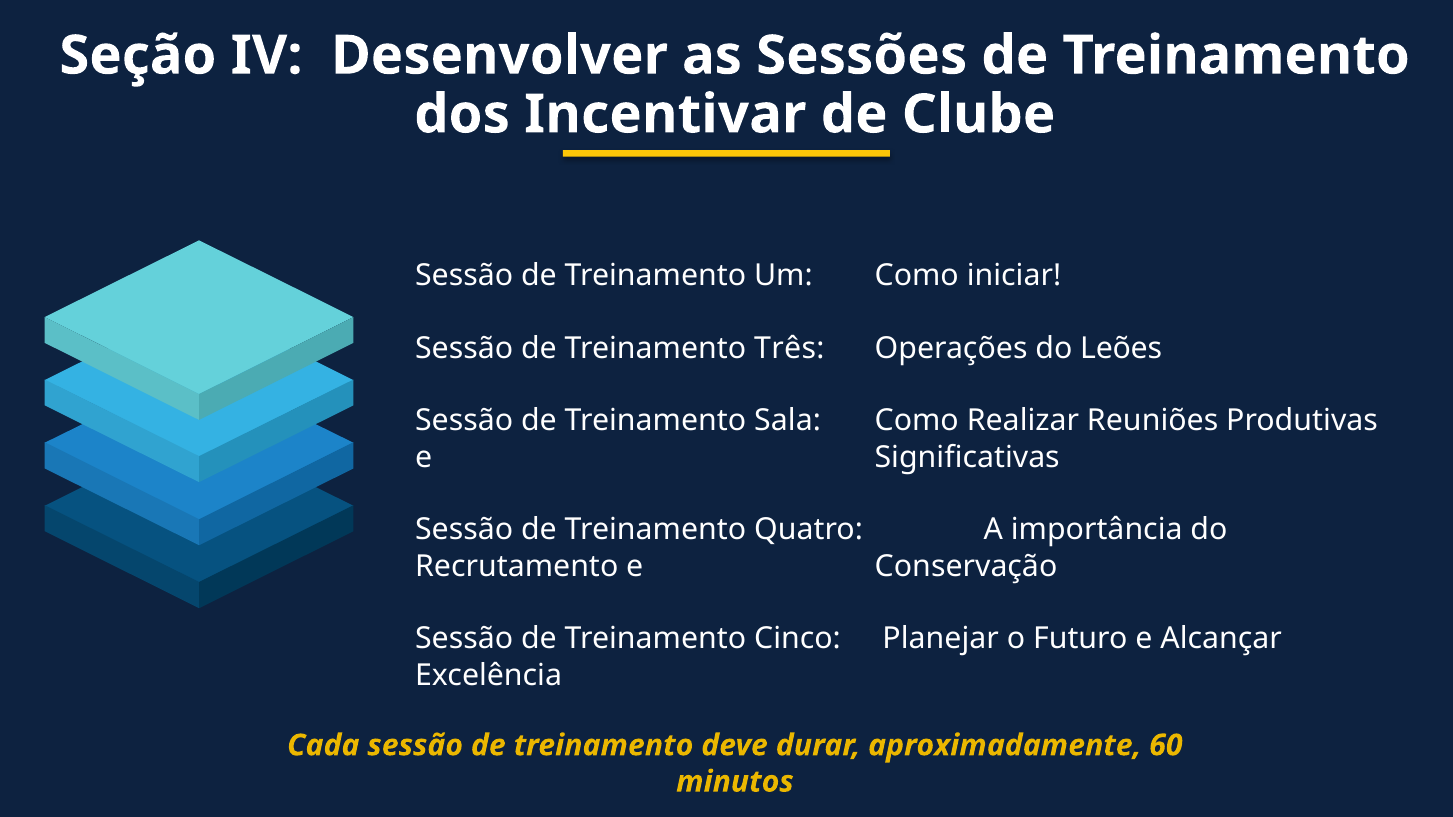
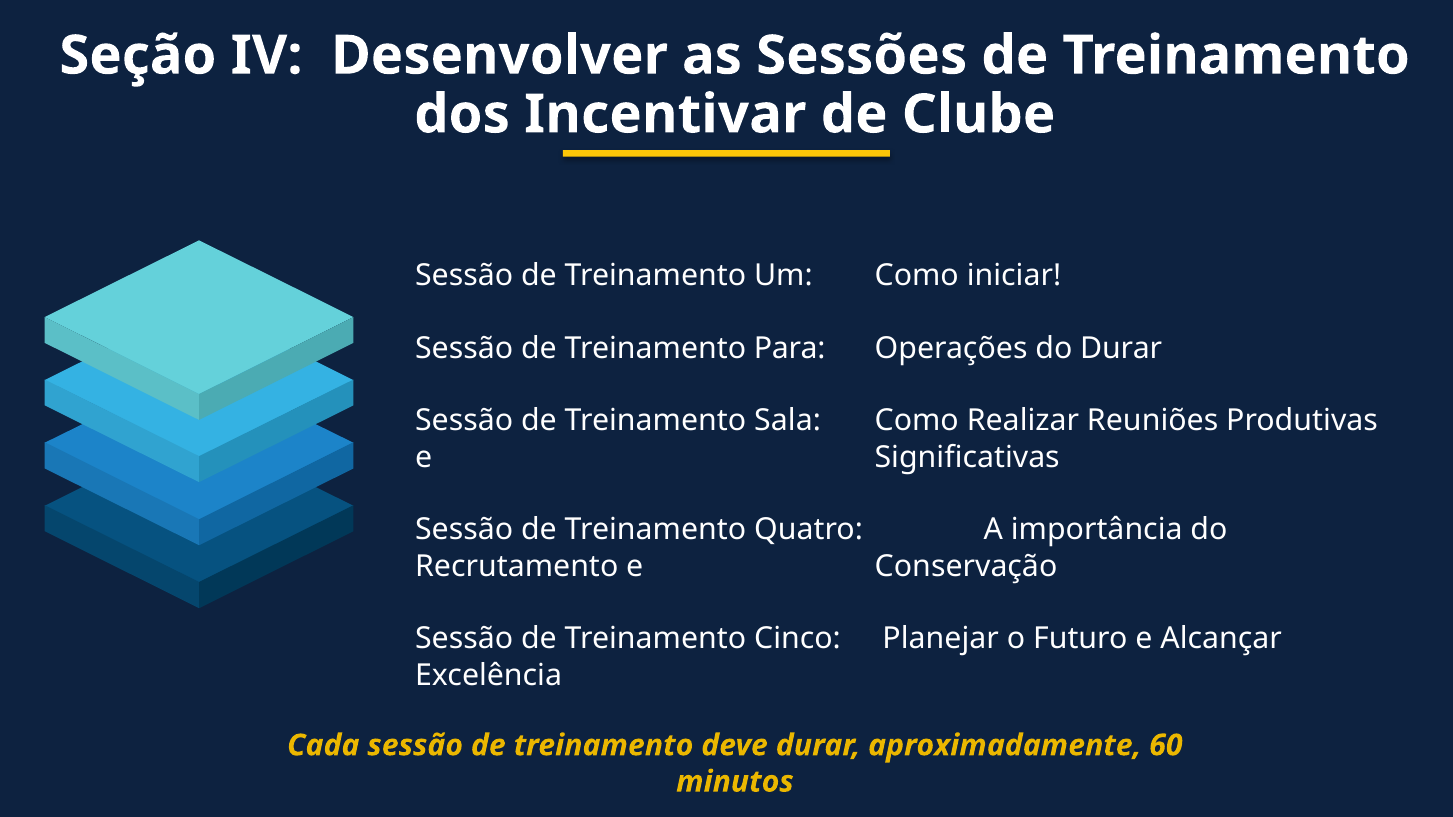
Três: Três -> Para (790, 348)
do Leões: Leões -> Durar (1121, 348)
